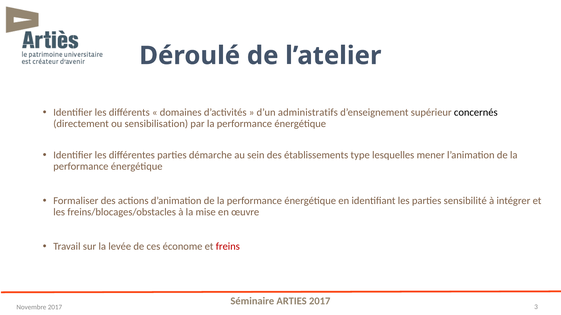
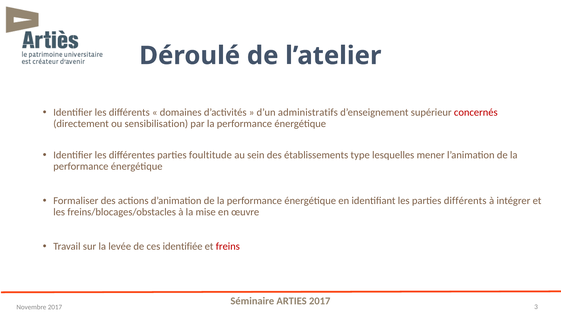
concernés colour: black -> red (476, 113)
démarche: démarche -> foultitude (210, 155)
parties sensibilité: sensibilité -> différents (465, 201)
économe: économe -> identifiée (183, 247)
